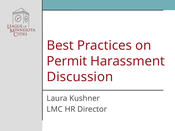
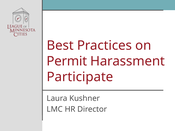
Discussion: Discussion -> Participate (80, 77)
